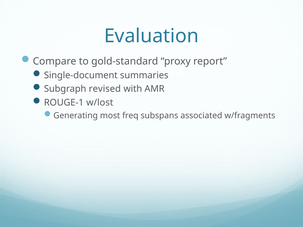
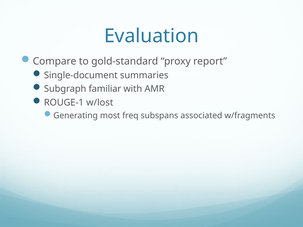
revised: revised -> familiar (105, 89)
